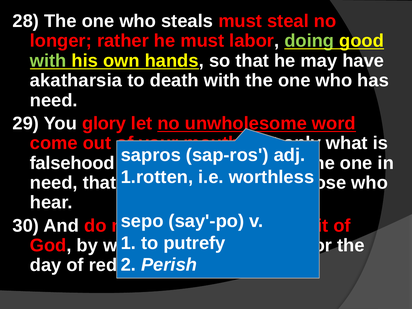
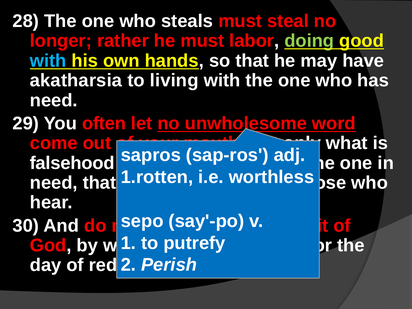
with colour: light green -> light blue (48, 61)
death: death -> living (174, 81)
glory: glory -> often (104, 123)
